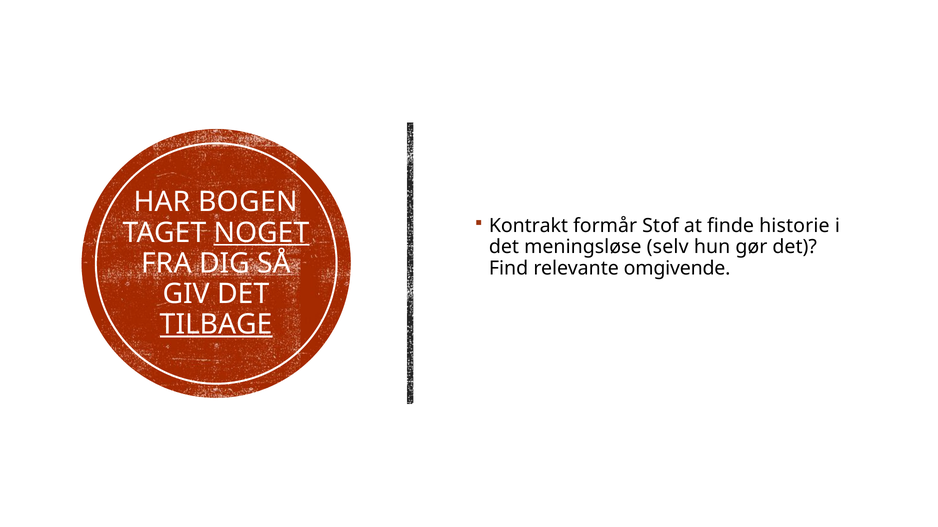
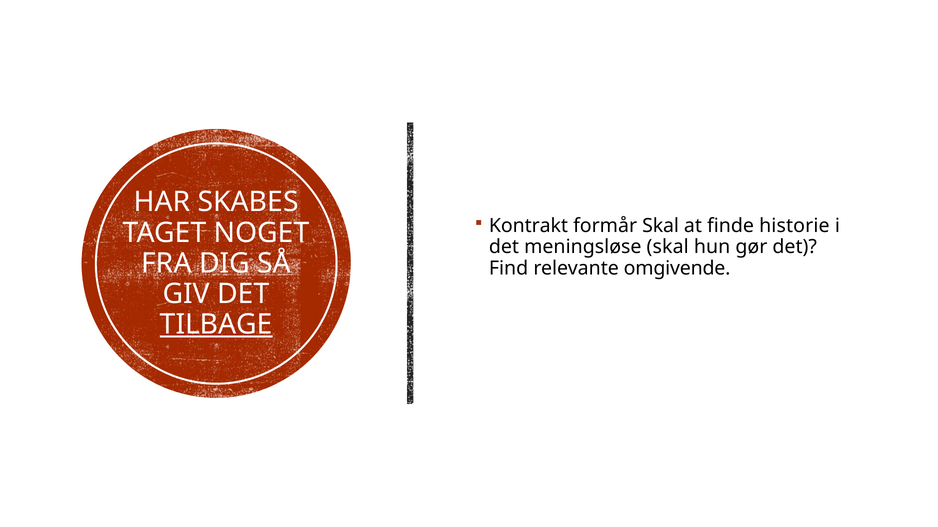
BOGEN: BOGEN -> SKABES (248, 202)
formår Stof: Stof -> Skal (661, 226)
NOGET underline: present -> none (262, 233)
meningsløse selv: selv -> skal (668, 247)
